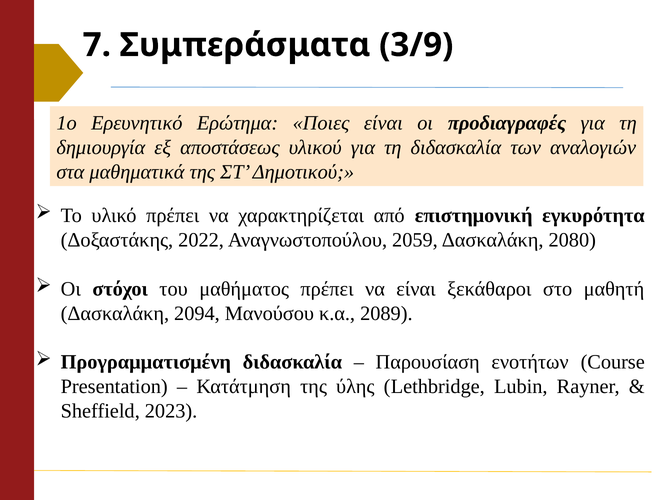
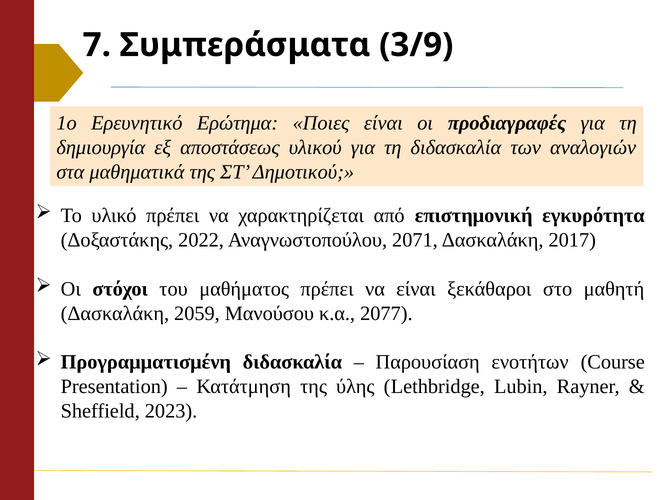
2059: 2059 -> 2071 (415, 240)
2080: 2080 -> 2017 (572, 240)
2094: 2094 -> 2059 (197, 313)
2089: 2089 -> 2077 (386, 313)
